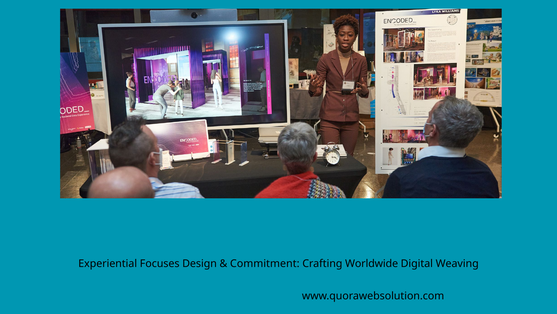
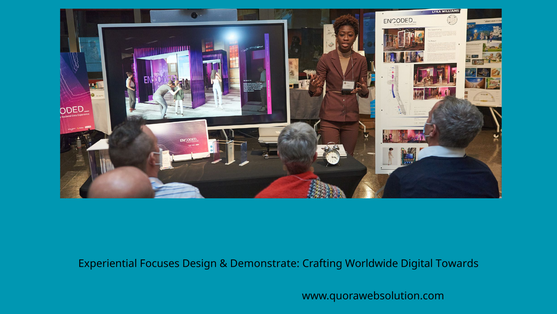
Commitment: Commitment -> Demonstrate (265, 263)
Weaving: Weaving -> Towards (457, 263)
